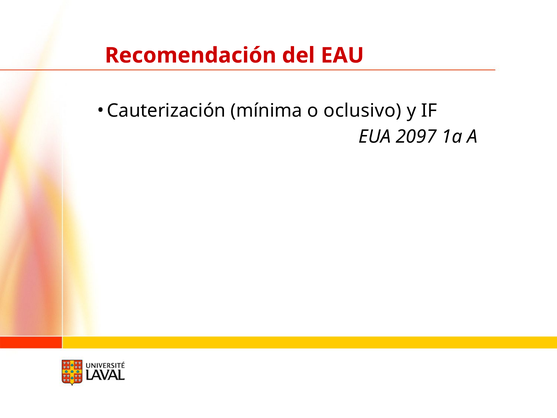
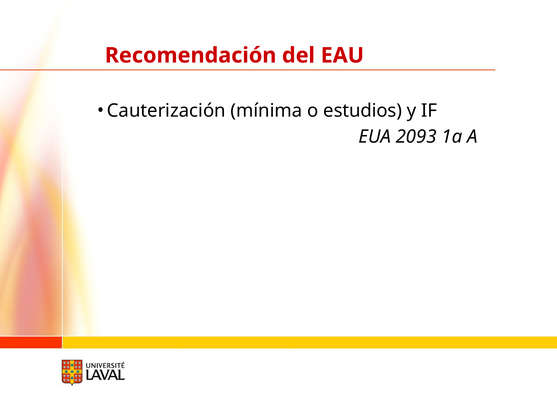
oclusivo: oclusivo -> estudios (363, 111)
2097: 2097 -> 2093 (416, 137)
